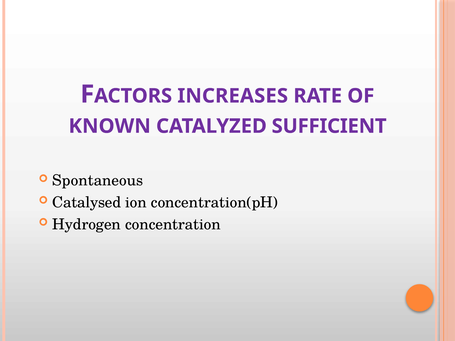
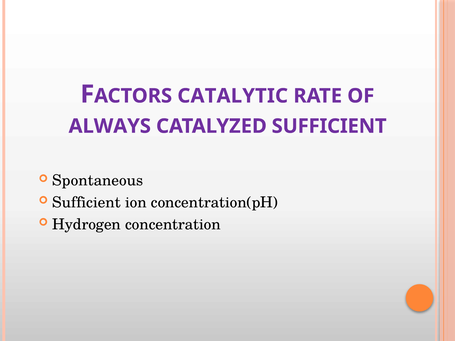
INCREASES: INCREASES -> CATALYTIC (233, 96)
KNOWN: KNOWN -> ALWAYS (110, 126)
Catalysed: Catalysed -> Sufficient (87, 203)
